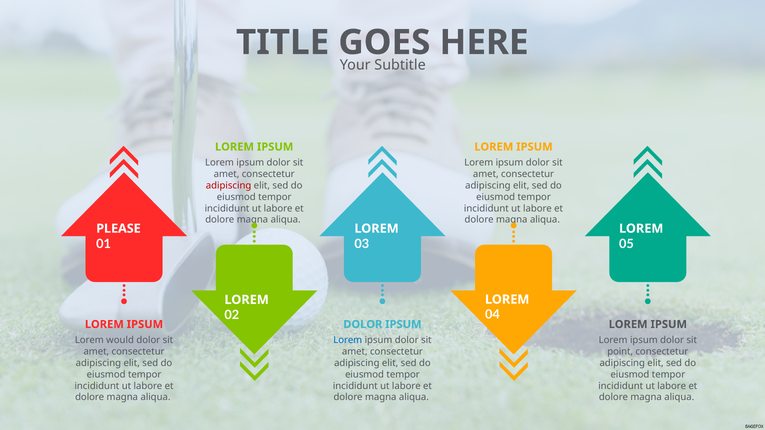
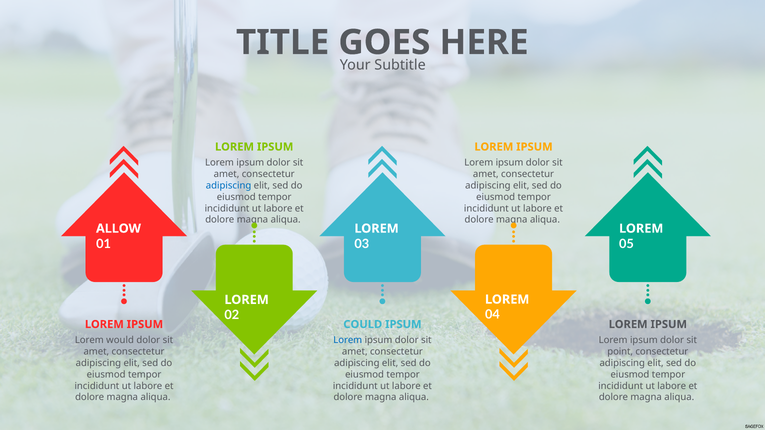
adipiscing colour: red -> blue (229, 186)
PLEASE: PLEASE -> ALLOW (118, 229)
DOLOR: DOLOR -> COULD (363, 325)
